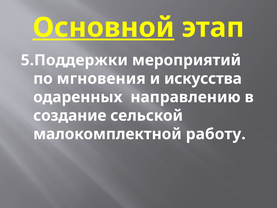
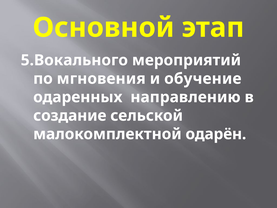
Основной underline: present -> none (103, 28)
5.Поддержки: 5.Поддержки -> 5.Вокального (74, 60)
искусства: искусства -> обучение (203, 79)
работу: работу -> одарён (216, 134)
